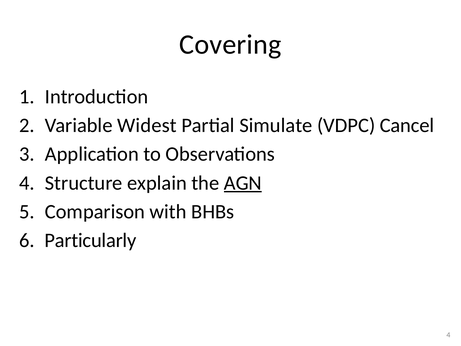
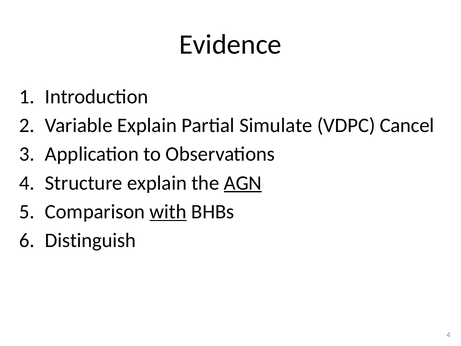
Covering: Covering -> Evidence (230, 45)
Variable Widest: Widest -> Explain (147, 125)
with underline: none -> present (168, 211)
Particularly: Particularly -> Distinguish (90, 240)
